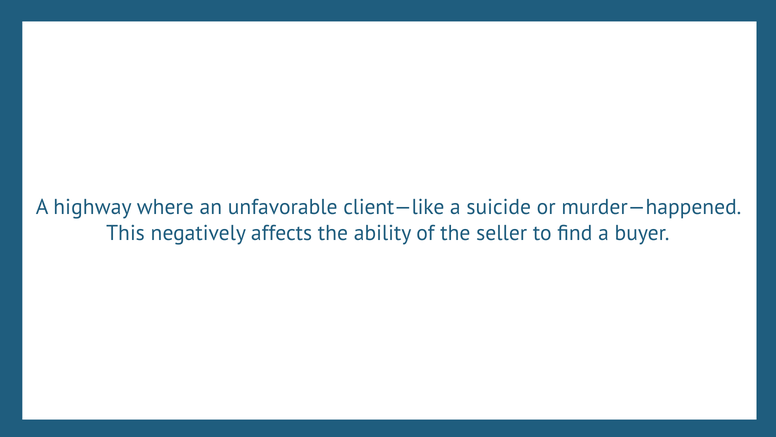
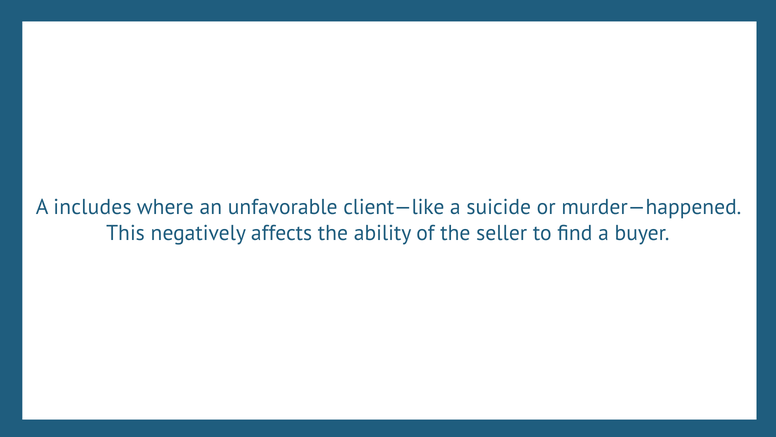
highway: highway -> includes (92, 207)
